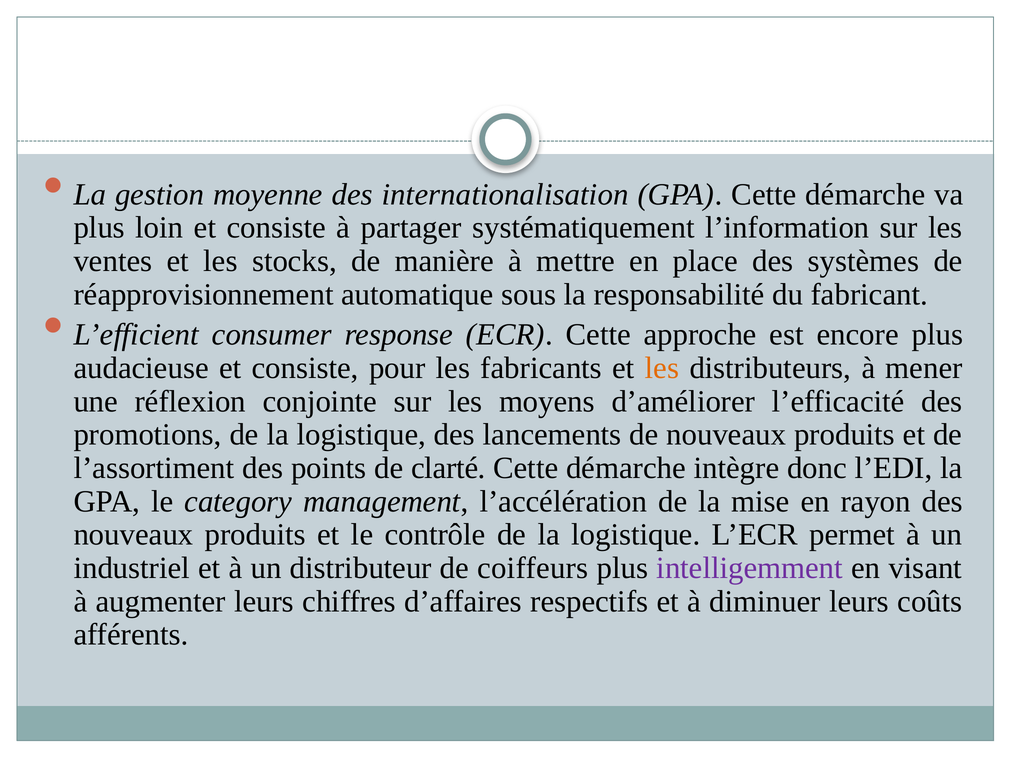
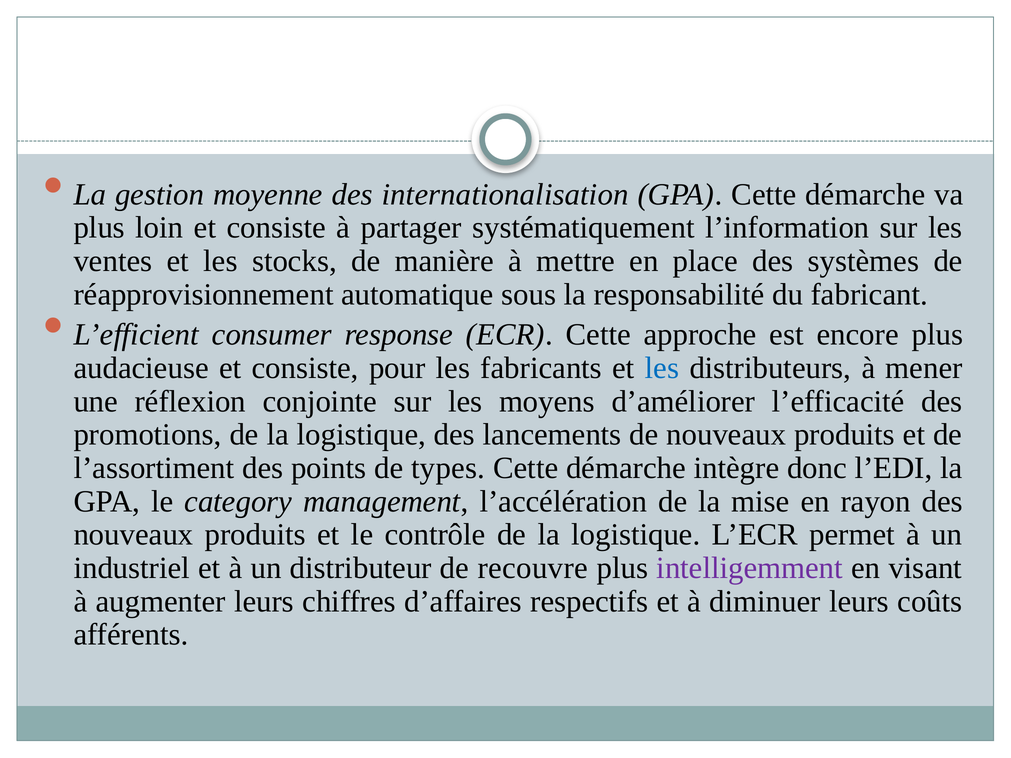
les colour: orange -> blue (662, 368)
clarté: clarté -> types (448, 468)
coiffeurs: coiffeurs -> recouvre (533, 568)
